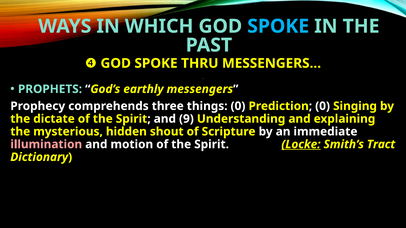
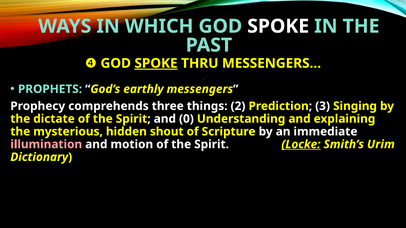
SPOKE colour: light blue -> white (278, 26)
SPOKE underline: none -> present (156, 63)
things 0: 0 -> 2 (238, 106)
Prediction 0: 0 -> 3 (323, 106)
9: 9 -> 0 (186, 119)
Tract: Tract -> Urim (381, 145)
